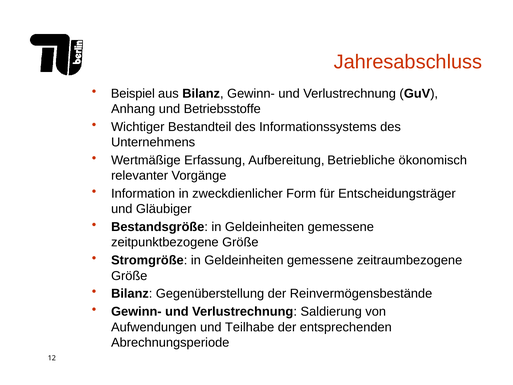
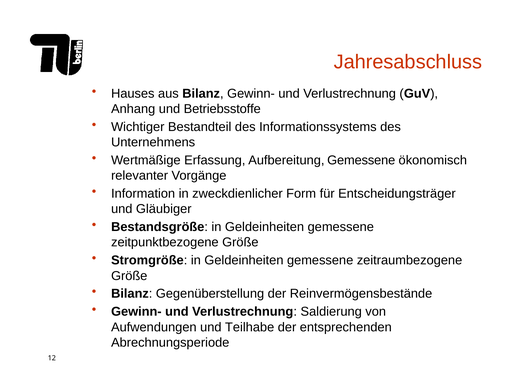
Beispiel: Beispiel -> Hauses (133, 93)
Aufbereitung Betriebliche: Betriebliche -> Gemessene (361, 160)
